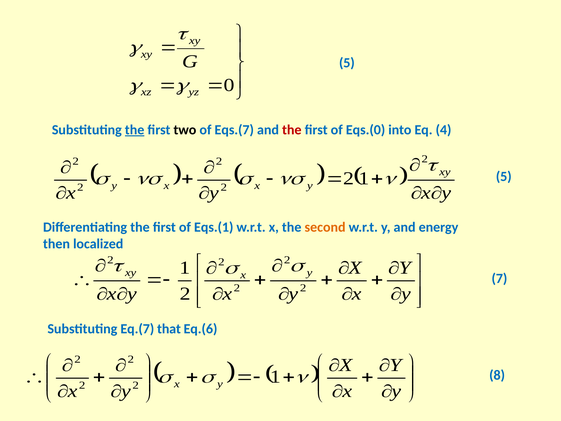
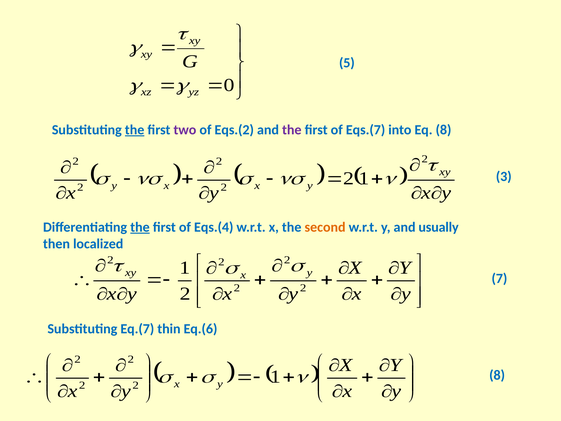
two colour: black -> purple (185, 130)
Eqs.(7: Eqs.(7 -> Eqs.(2 (234, 130)
the colour: red -> purple (292, 130)
Eqs.(0: Eqs.(0 -> Eqs.(7 (366, 130)
Eq 4: 4 -> 8 (444, 130)
5: 5 -> 3 (504, 176)
the underline: none -> present (140, 227)
Eqs.(1: Eqs.(1 -> Eqs.(4 (214, 227)
energy: energy -> usually (439, 227)
that: that -> thin (169, 329)
